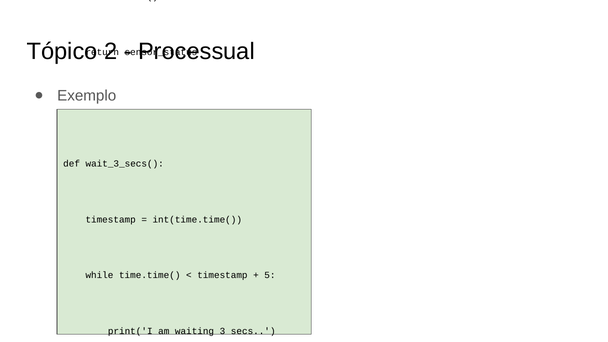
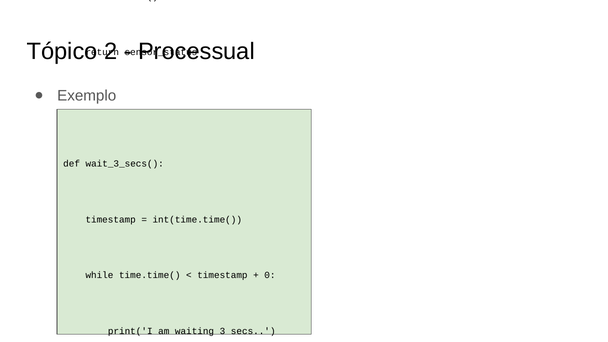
5: 5 -> 0 (270, 275)
